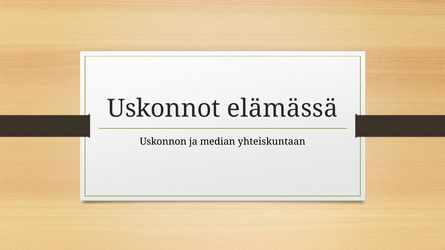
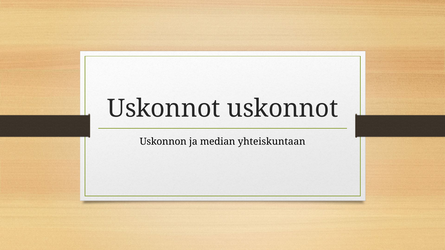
Uskonnot elämässä: elämässä -> uskonnot (283, 109)
